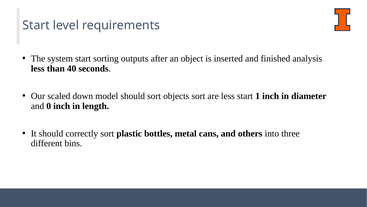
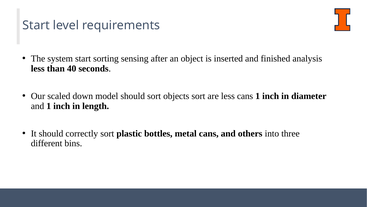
outputs: outputs -> sensing (135, 58)
less start: start -> cans (245, 96)
and 0: 0 -> 1 (49, 106)
